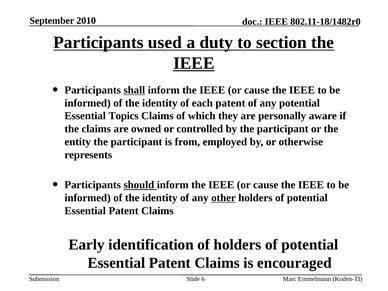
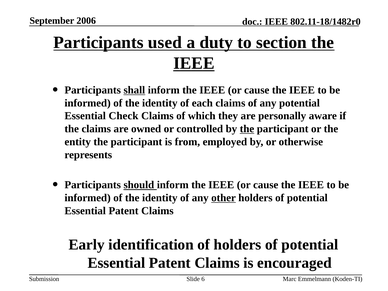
2010: 2010 -> 2006 (86, 21)
each patent: patent -> claims (230, 103)
Topics: Topics -> Check (123, 116)
the underline: none -> present (247, 129)
